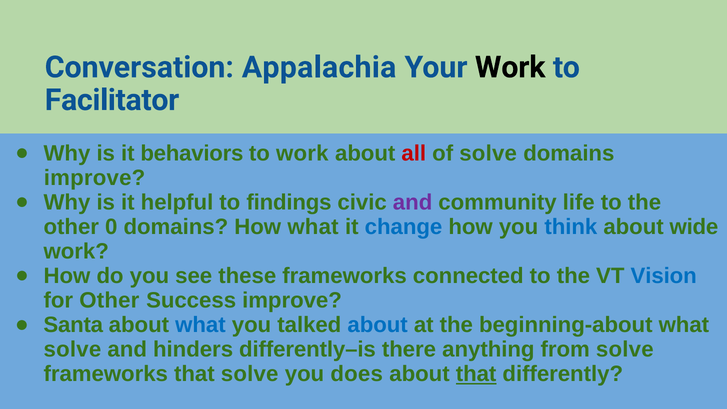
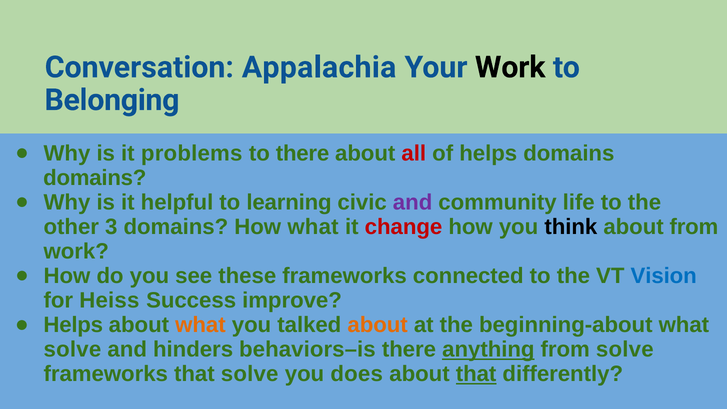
Facilitator: Facilitator -> Belonging (112, 100)
behaviors: behaviors -> problems (192, 154)
to work: work -> there (303, 154)
of solve: solve -> helps (488, 154)
improve: improve -> domains (95, 178)
findings: findings -> learning (289, 203)
0: 0 -> 3 (111, 227)
change colour: blue -> red (403, 227)
think colour: blue -> black (571, 227)
about wide: wide -> from (694, 227)
for Other: Other -> Heiss (109, 301)
Santa: Santa -> Helps (73, 325)
what colour: blue -> orange (200, 325)
about colour: blue -> orange (378, 325)
differently–is: differently–is -> behaviors–is (307, 350)
anything underline: none -> present (488, 350)
